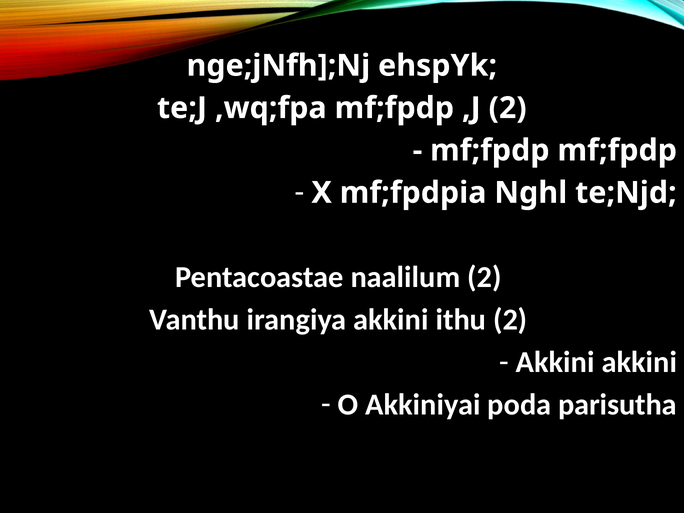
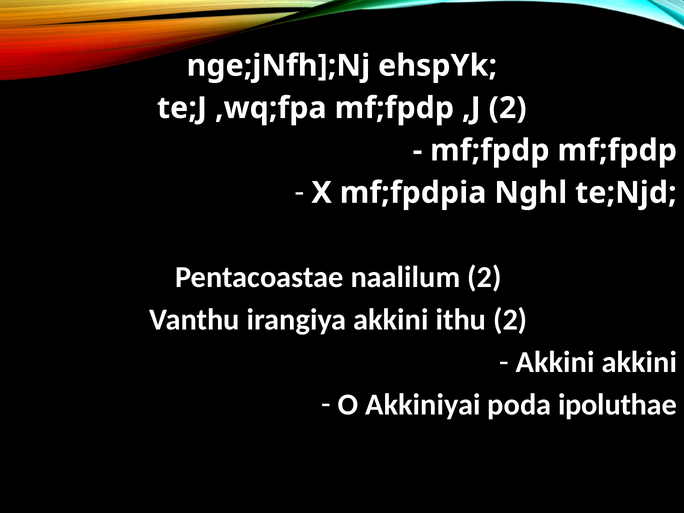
parisutha: parisutha -> ipoluthae (618, 405)
